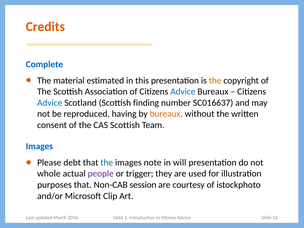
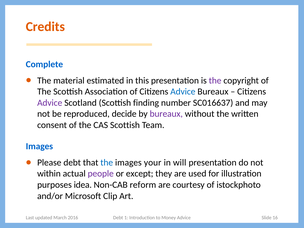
the colour: orange -> purple (215, 80)
Advice colour: blue -> purple (50, 103)
having: having -> decide (124, 114)
bureaux colour: orange -> purple (166, 114)
note: note -> your (153, 163)
whole: whole -> within (49, 174)
trigger: trigger -> except (140, 174)
purposes that: that -> idea (83, 185)
session: session -> reform (143, 185)
